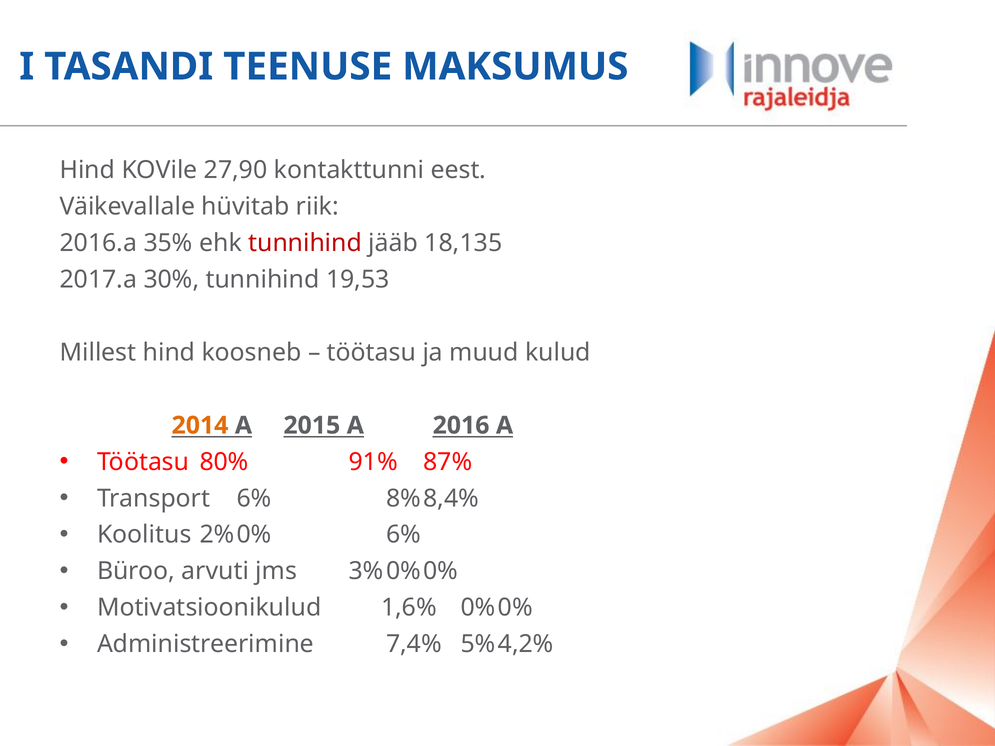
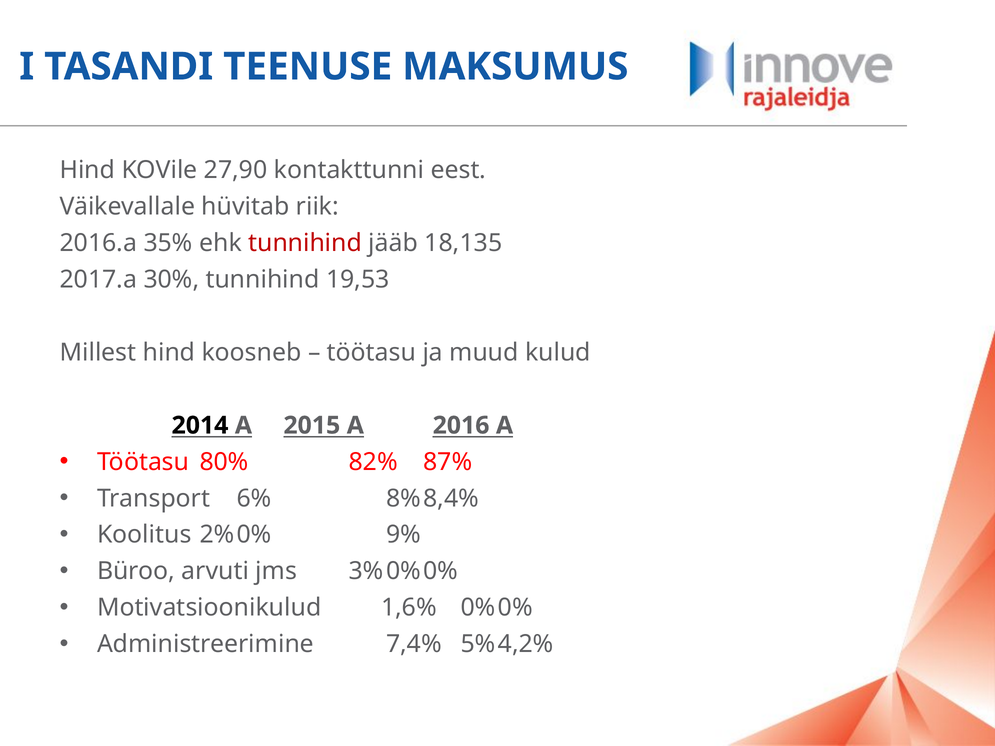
2014 colour: orange -> black (200, 426)
91%: 91% -> 82% (373, 462)
6%: 6% -> 9% (403, 535)
